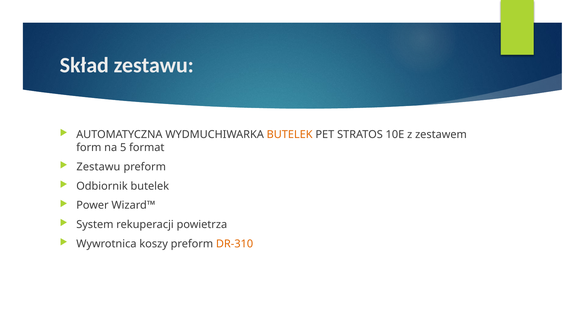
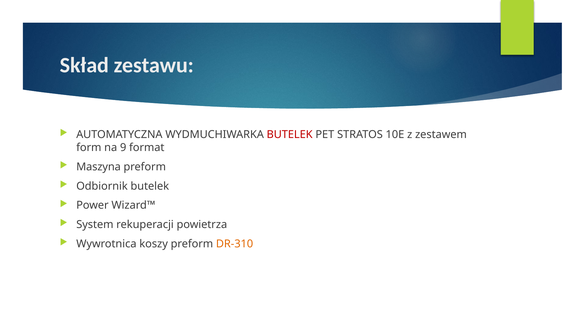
BUTELEK colour: orange -> red (290, 134)
5: 5 -> 9 (123, 148)
Zestawu: Zestawu -> Maszyna (99, 167)
